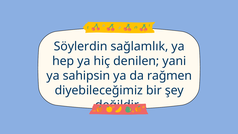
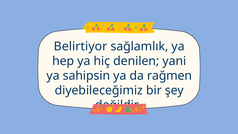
Söylerdin: Söylerdin -> Belirtiyor (81, 46)
